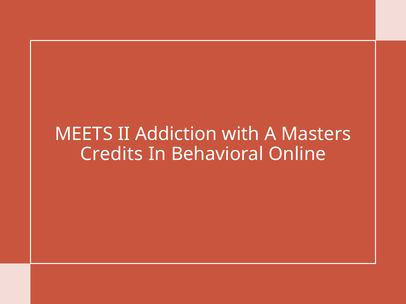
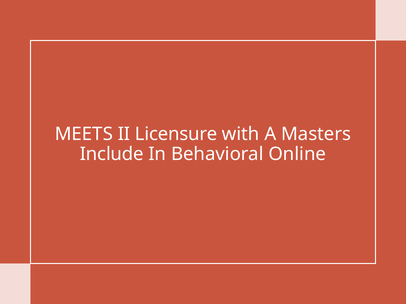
Addiction: Addiction -> Licensure (176, 134)
Credits: Credits -> Include (112, 154)
